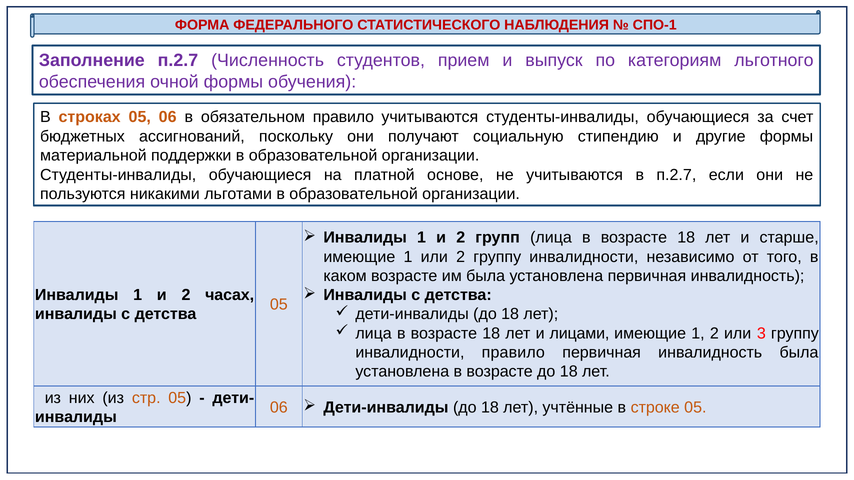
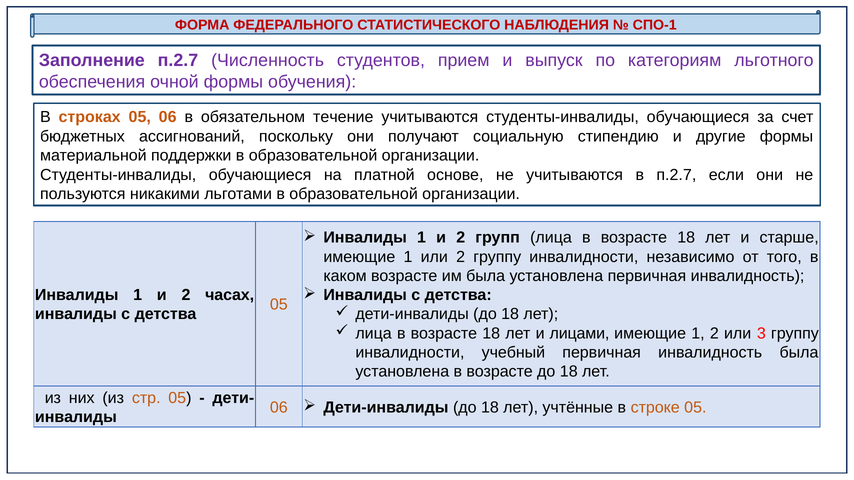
обязательном правило: правило -> течение (343, 117)
инвалидности правило: правило -> учебный (513, 353)
